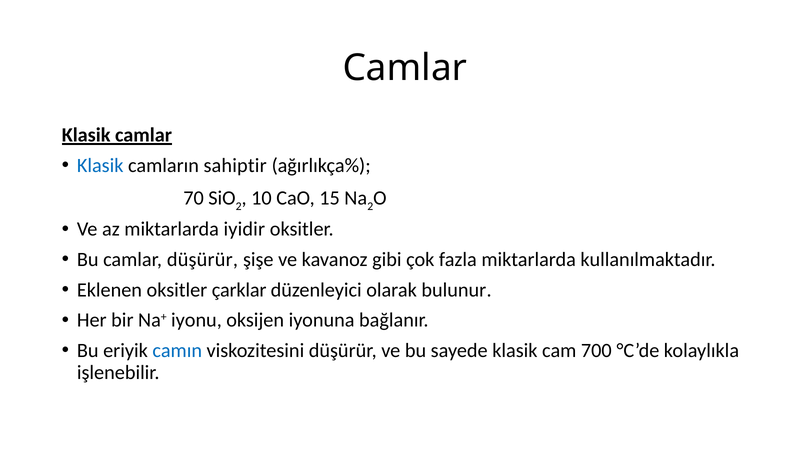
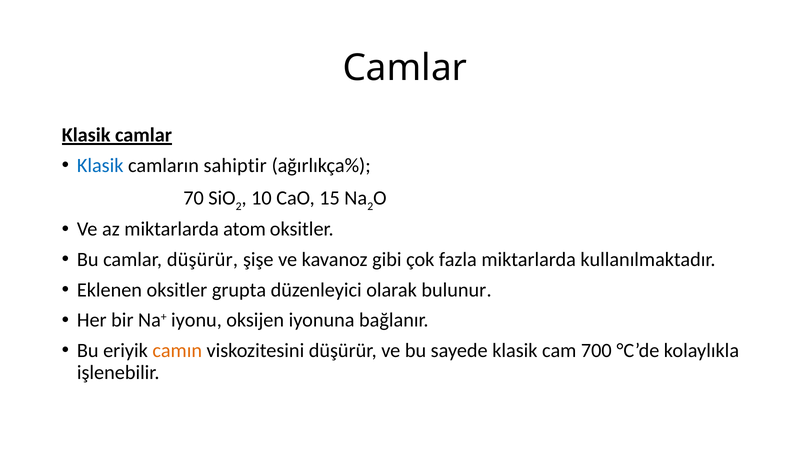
iyidir: iyidir -> atom (244, 229)
çarklar: çarklar -> grupta (239, 290)
camın colour: blue -> orange (177, 350)
